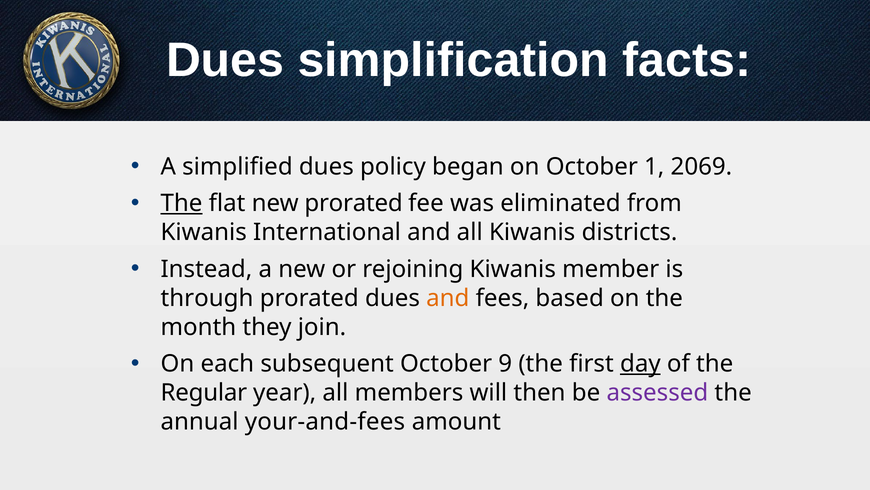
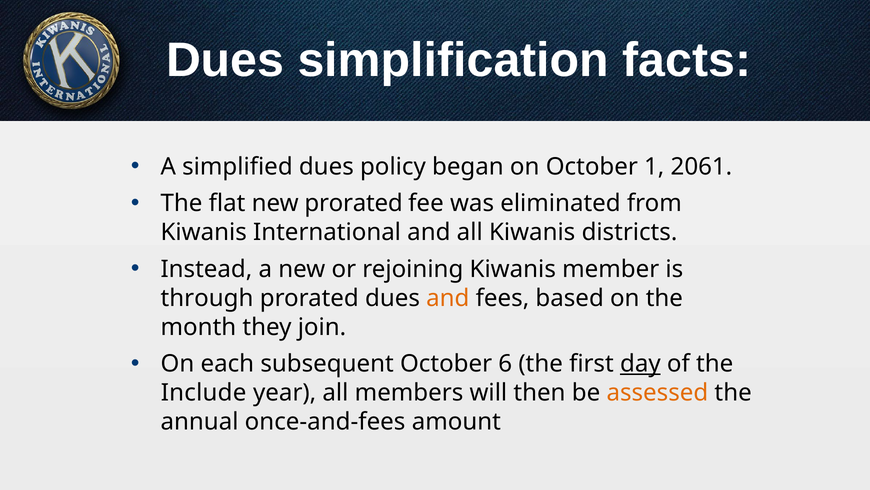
2069: 2069 -> 2061 (701, 166)
The underline: present -> none (182, 203)
9: 9 -> 6 (505, 363)
Regular: Regular -> Include (204, 392)
assessed colour: purple -> orange (657, 392)
your-and-fees: your-and-fees -> once-and-fees (325, 421)
